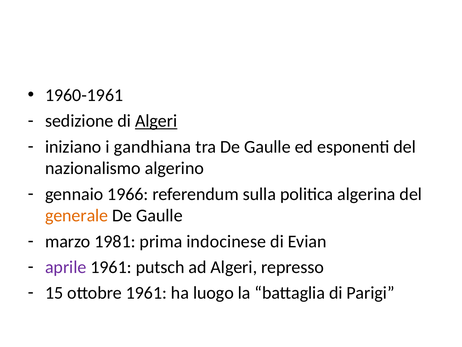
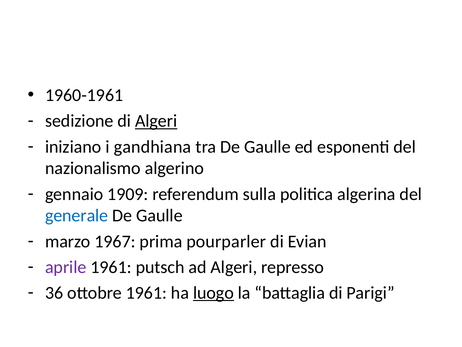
1966: 1966 -> 1909 (128, 194)
generale colour: orange -> blue (77, 215)
1981: 1981 -> 1967 (115, 241)
indocinese: indocinese -> pourparler (226, 241)
15: 15 -> 36 (54, 292)
luogo underline: none -> present (213, 292)
